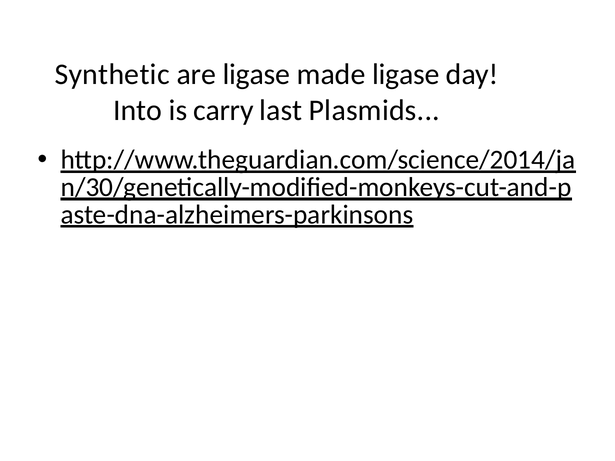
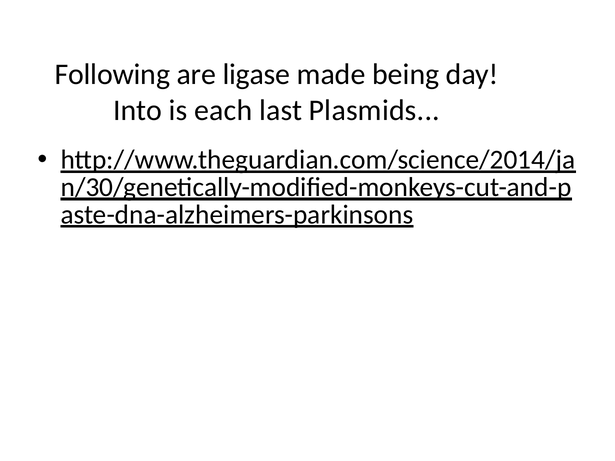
Synthetic: Synthetic -> Following (112, 75)
made ligase: ligase -> being (406, 75)
carry: carry -> each (223, 110)
